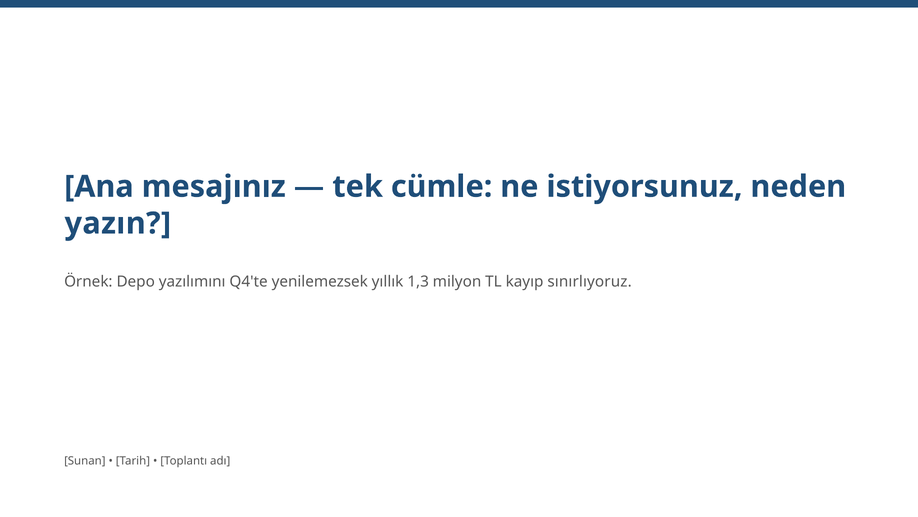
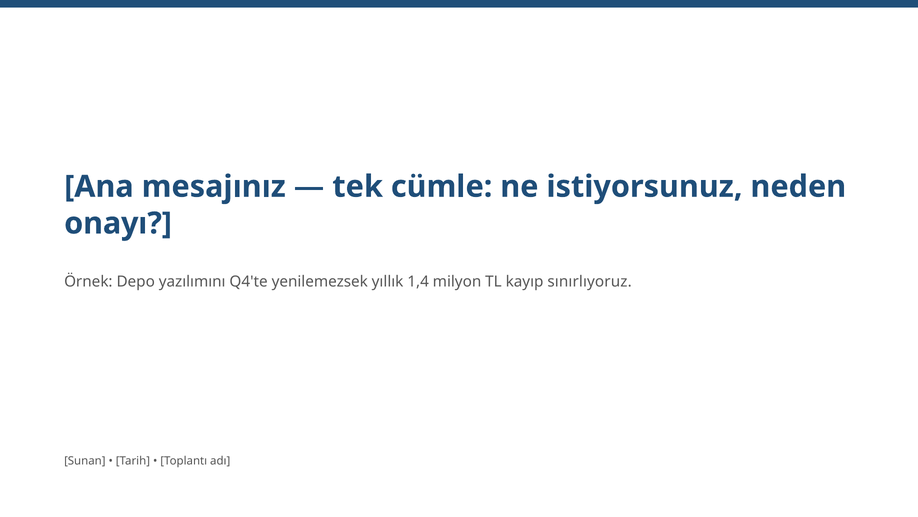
yazın: yazın -> onayı (118, 223)
1,3: 1,3 -> 1,4 (418, 281)
